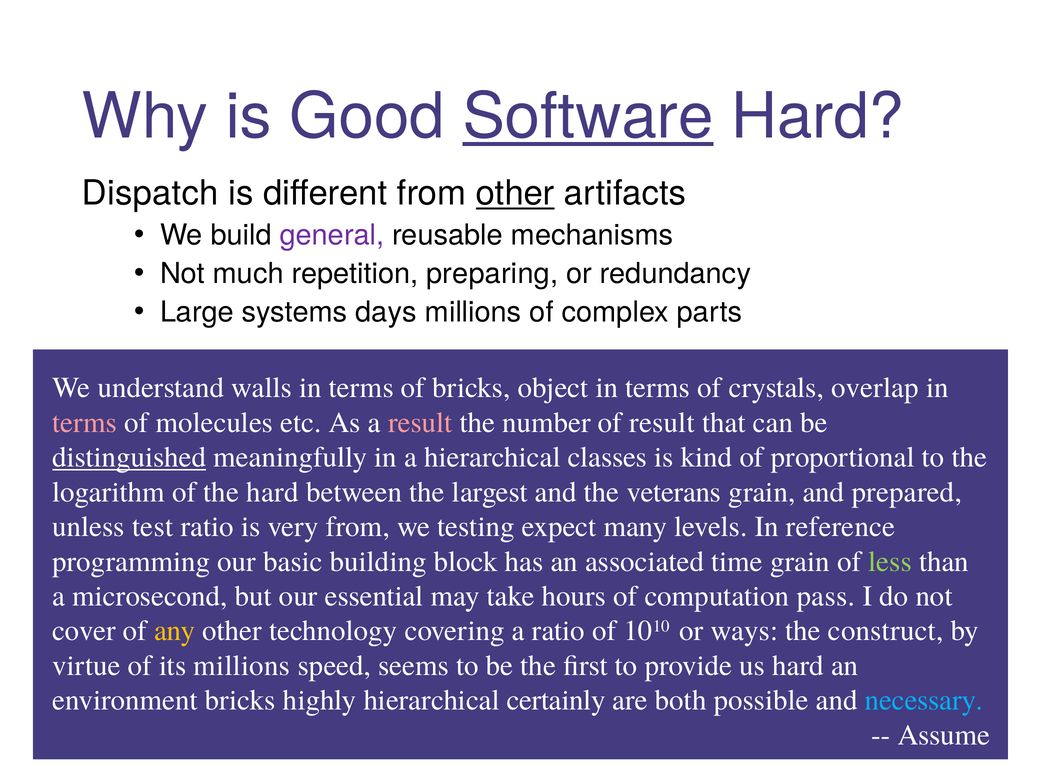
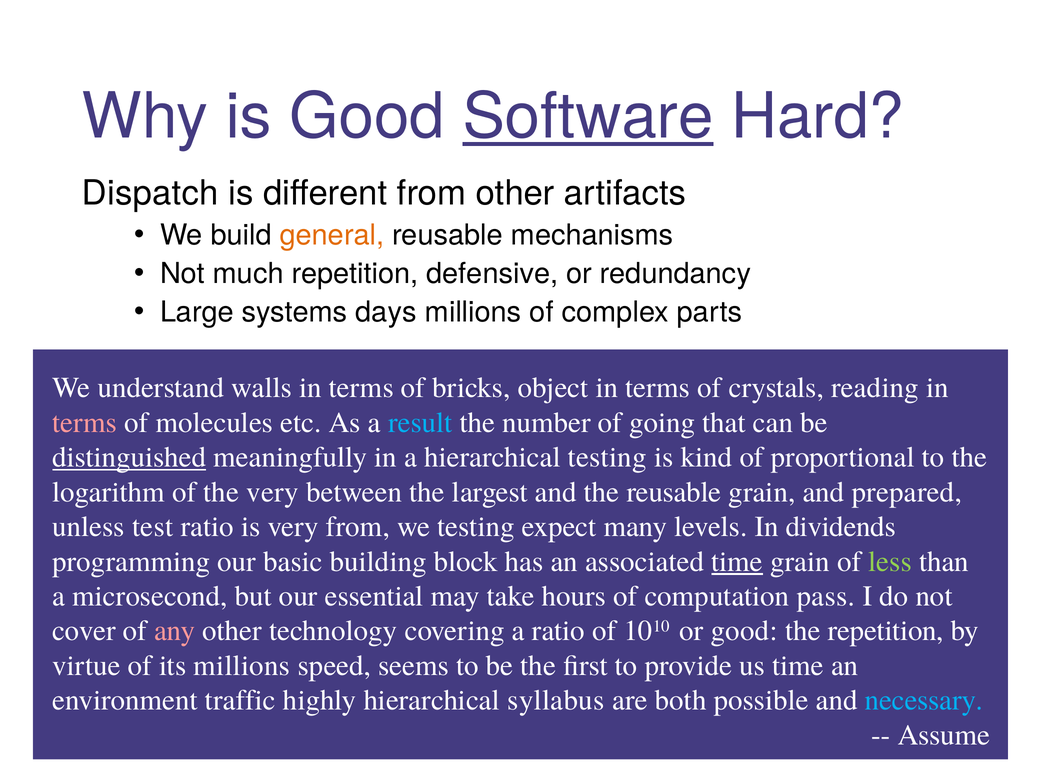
other underline: present -> none (515, 193)
general colour: purple -> orange (332, 235)
preparing: preparing -> defensive (492, 273)
overlap: overlap -> reading (875, 388)
result colour: pink -> light blue (420, 422)
of result: result -> going (662, 422)
hierarchical classes: classes -> testing (607, 457)
the hard: hard -> very (272, 492)
the veterans: veterans -> reusable (674, 492)
reference: reference -> dividends (841, 527)
time underline: none -> present (737, 561)
any colour: yellow -> pink (175, 631)
or ways: ways -> good (744, 631)
the construct: construct -> repetition (886, 631)
us hard: hard -> time (798, 665)
environment bricks: bricks -> traffic (240, 700)
certainly: certainly -> syllabus (556, 700)
